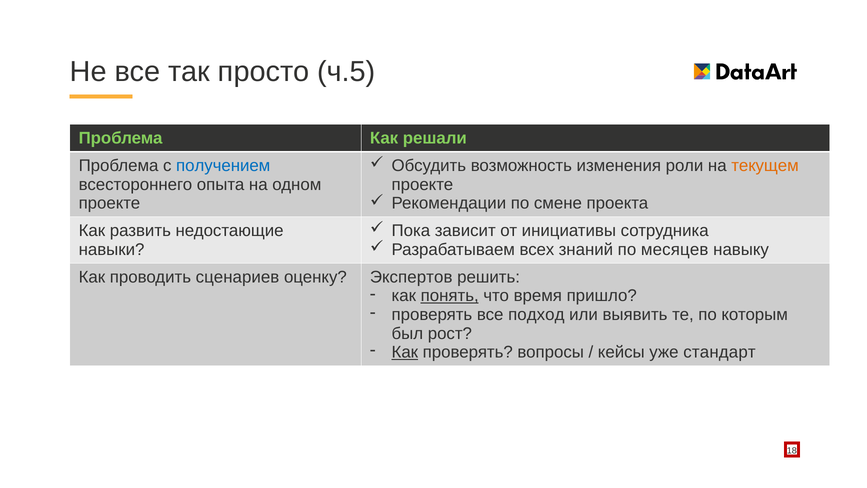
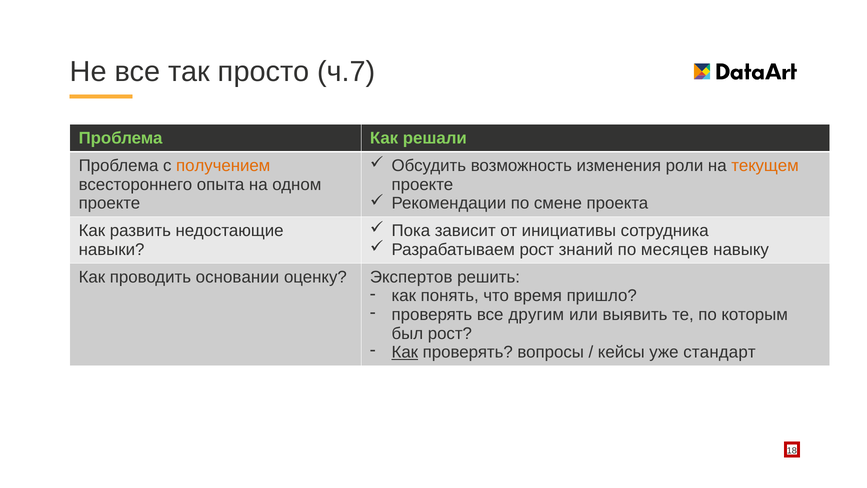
ч.5: ч.5 -> ч.7 (346, 71)
получением colour: blue -> orange (223, 166)
Разрабатываем всех: всех -> рост (537, 249)
сценариев: сценариев -> основании (237, 277)
понять underline: present -> none (450, 296)
подход: подход -> другим (536, 315)
